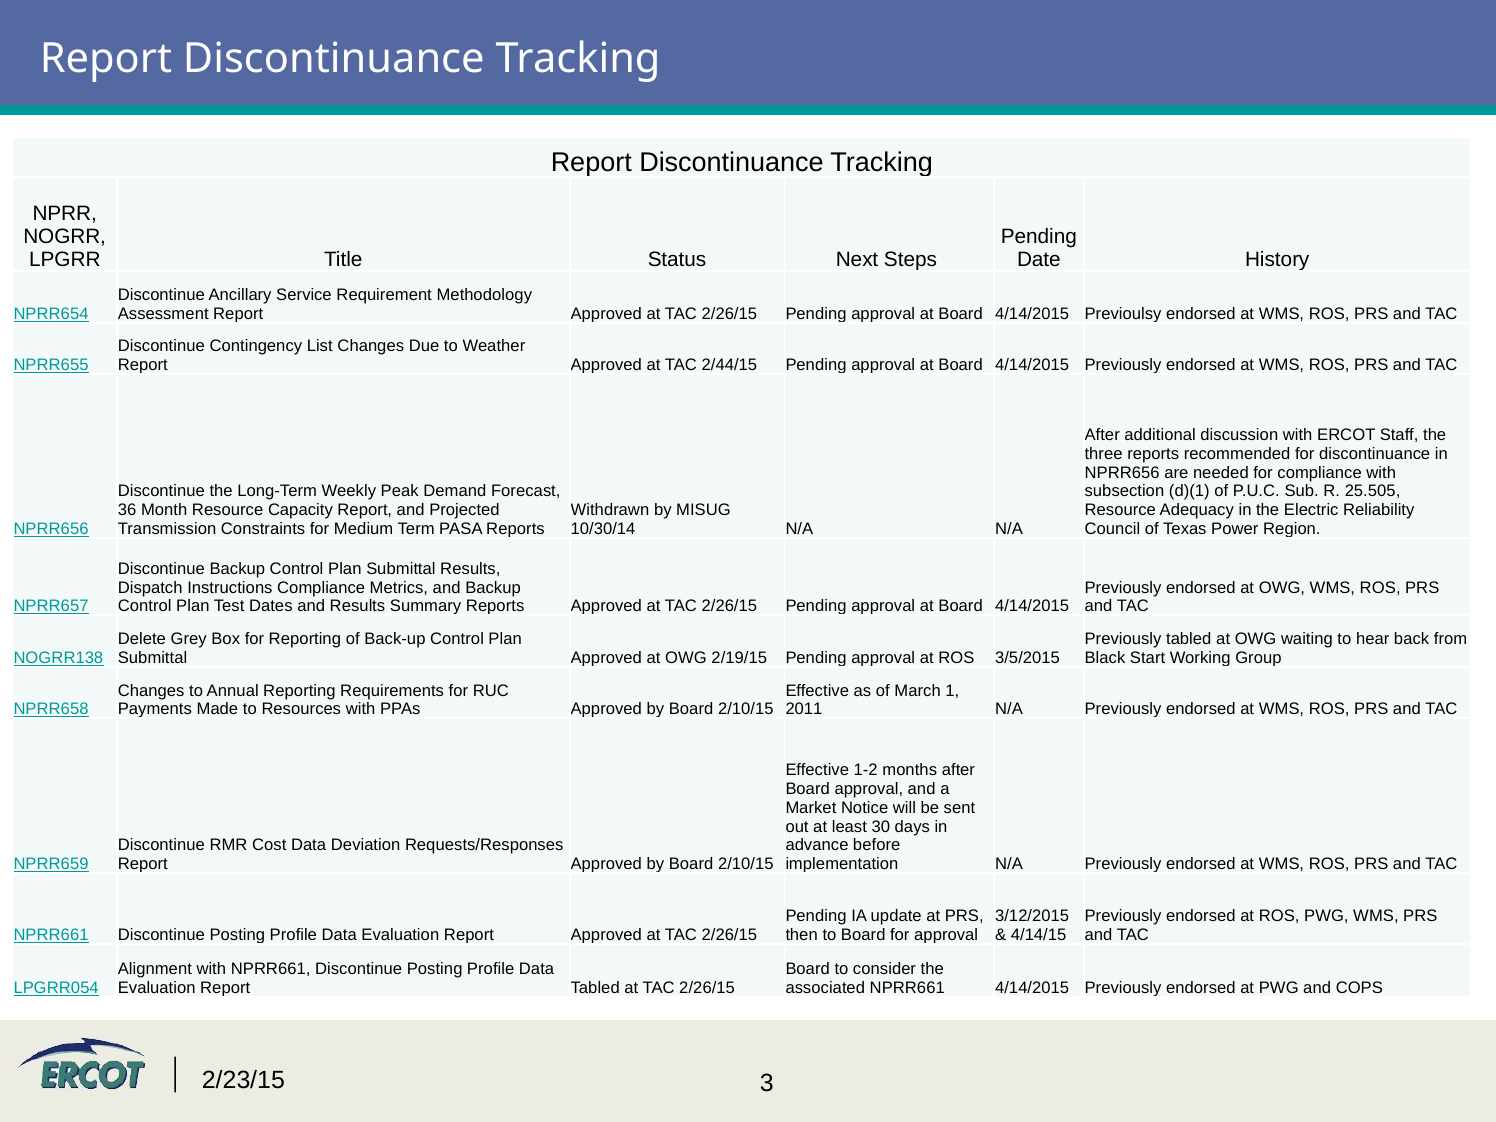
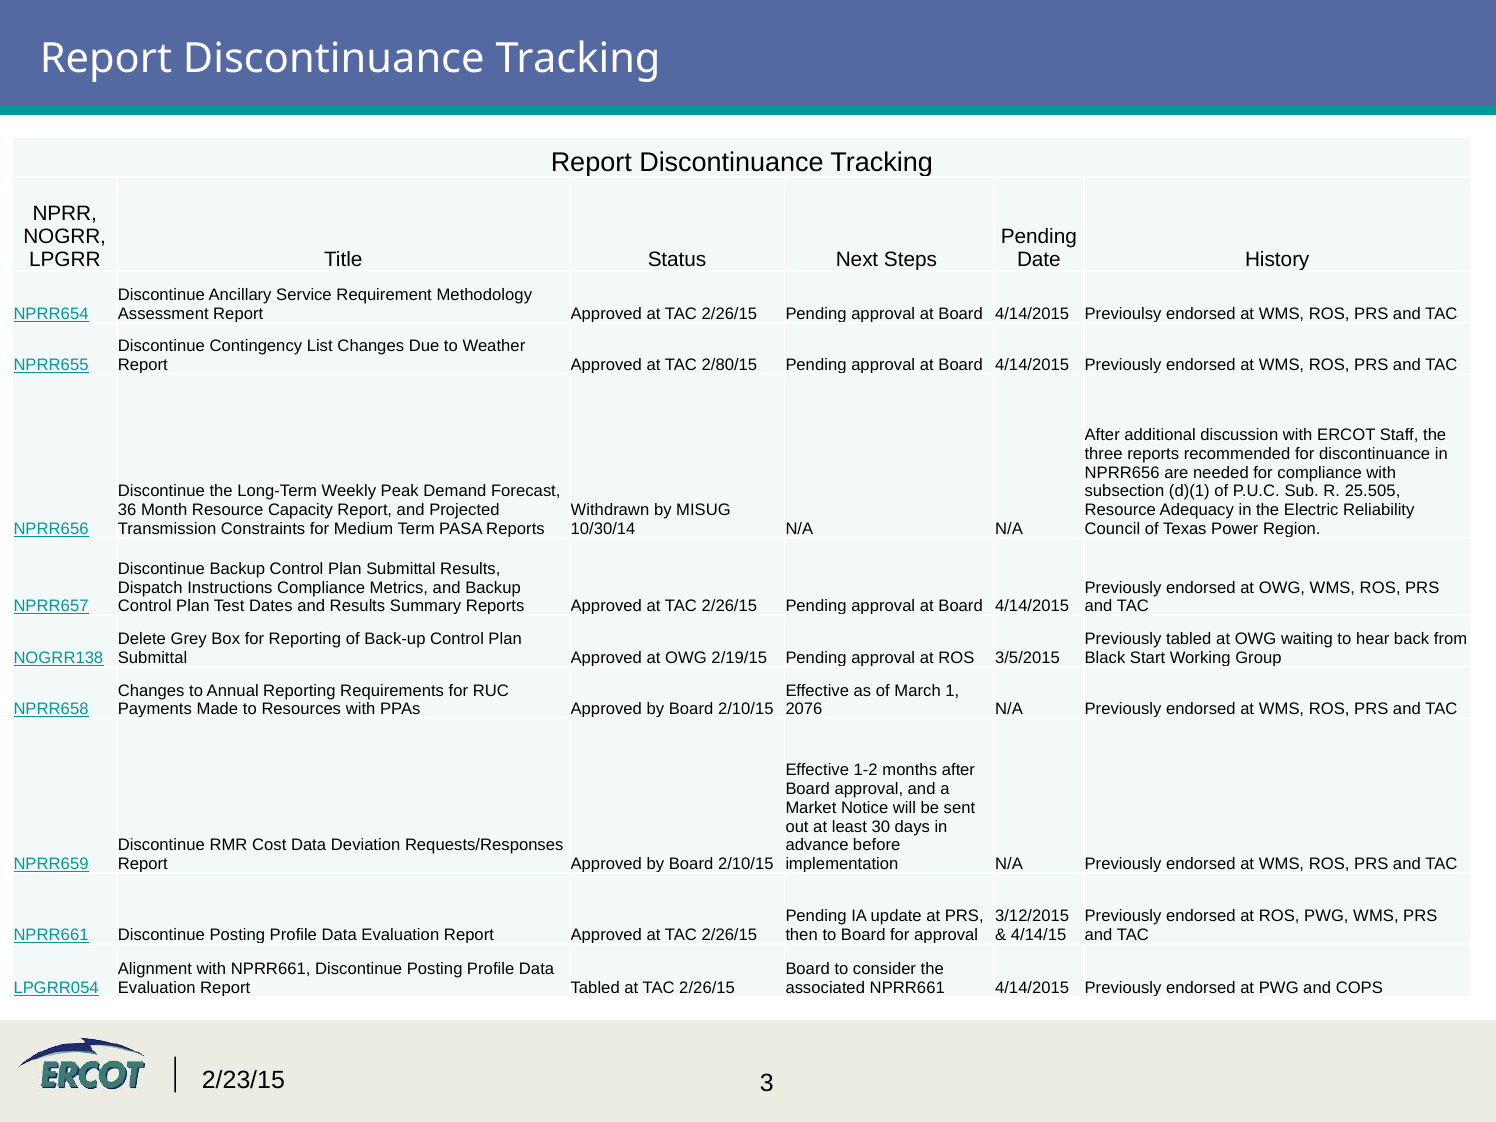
2/44/15: 2/44/15 -> 2/80/15 (729, 365)
2011: 2011 -> 2076 (804, 709)
